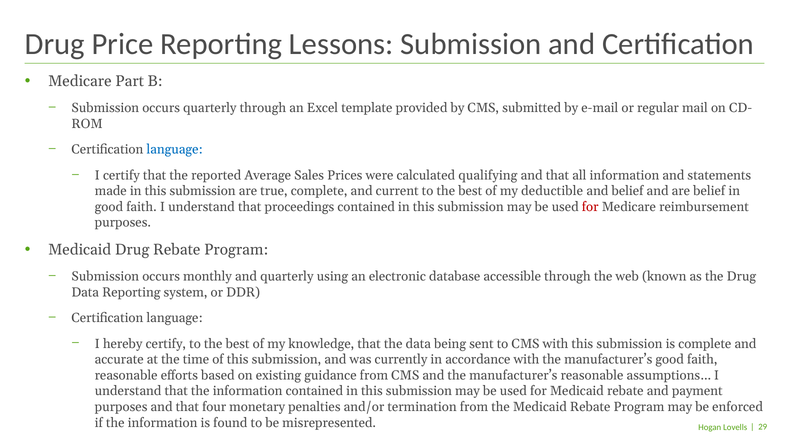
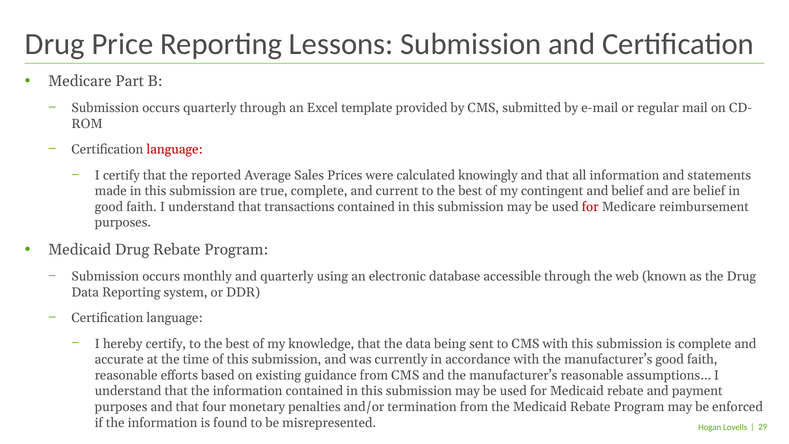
language colour: blue -> red (175, 150)
qualifying: qualifying -> knowingly (488, 175)
deductible: deductible -> contingent (552, 191)
proceedings: proceedings -> transactions (299, 207)
